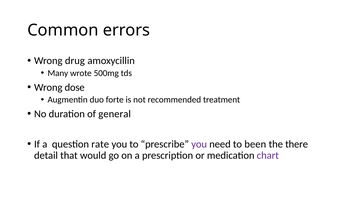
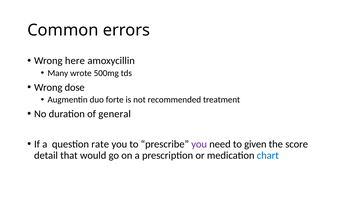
drug: drug -> here (75, 61)
been: been -> given (255, 144)
there: there -> score (297, 144)
chart colour: purple -> blue (268, 155)
